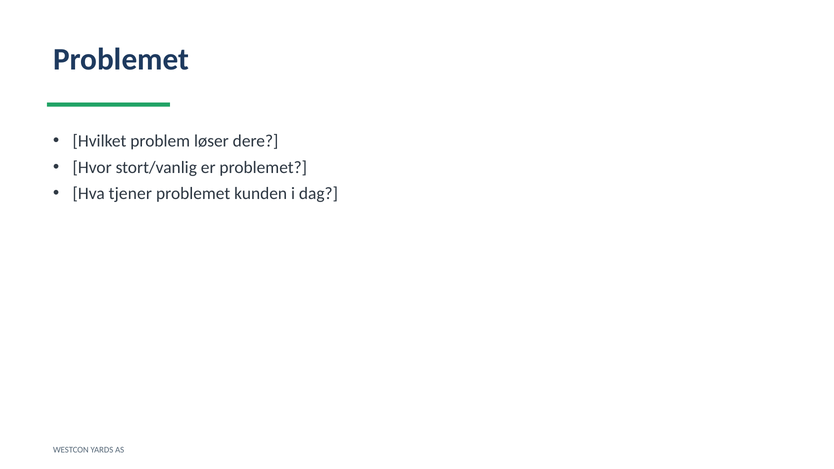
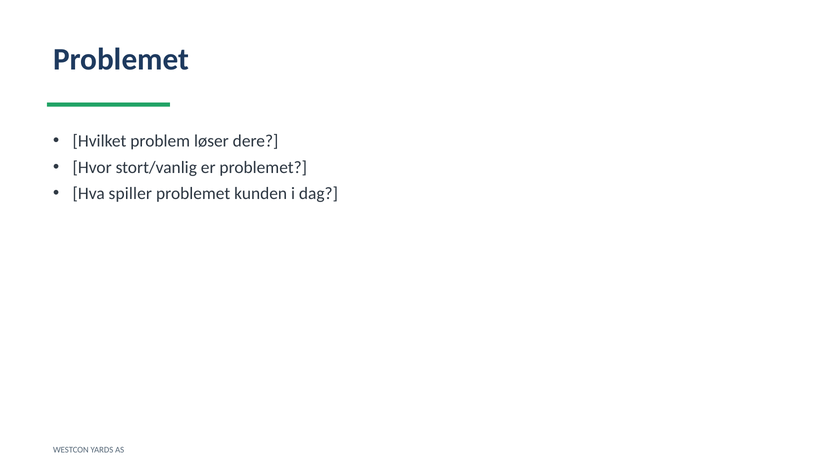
tjener: tjener -> spiller (130, 193)
